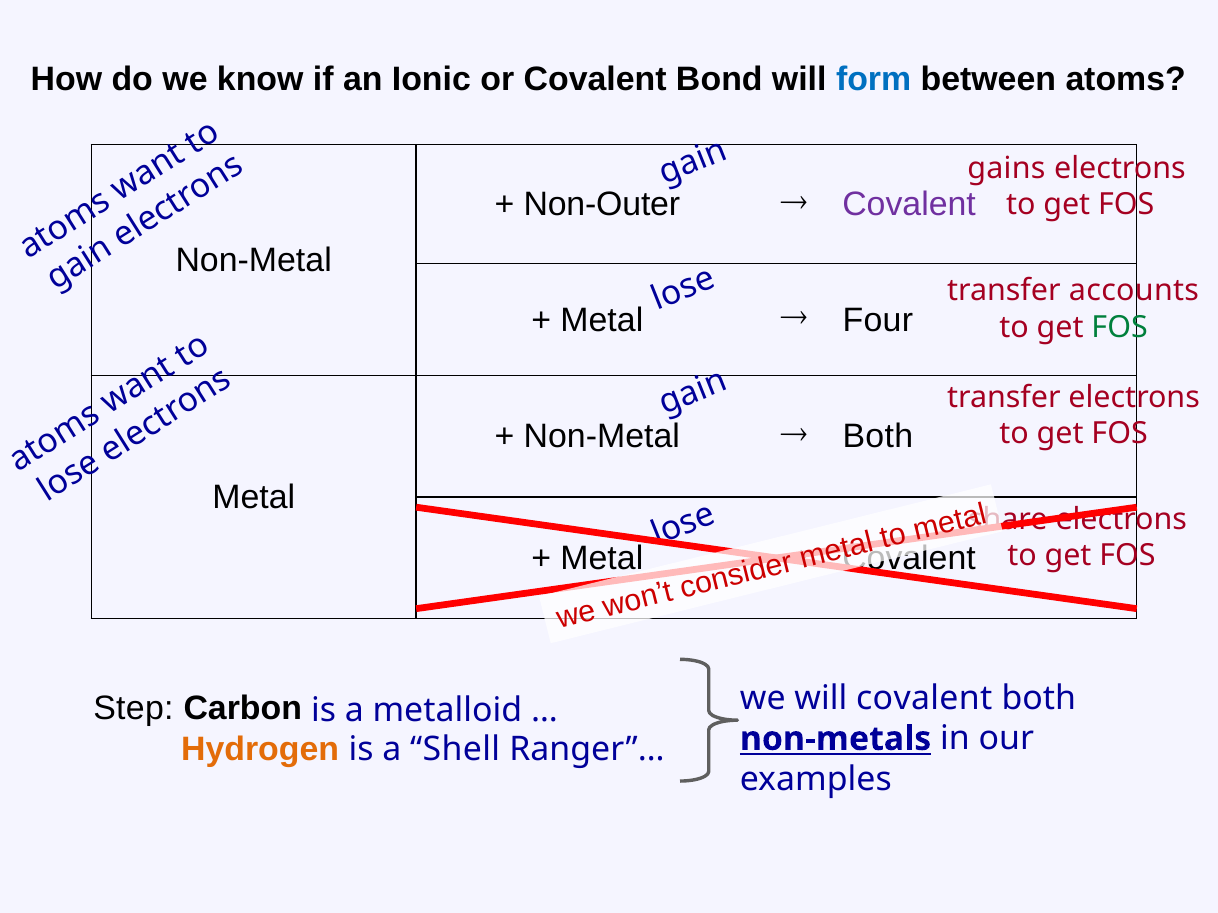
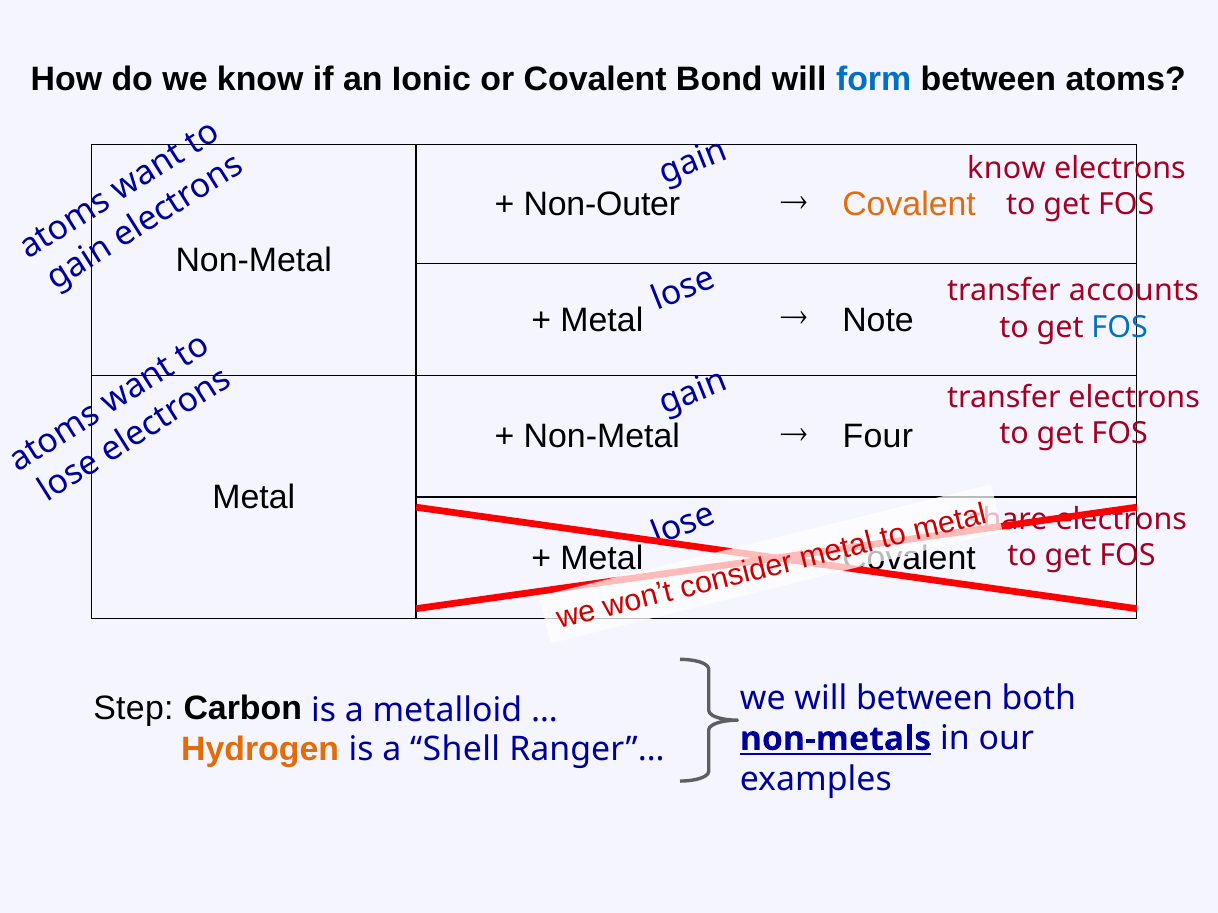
gains: gains -> know (1006, 168)
Covalent colour: purple -> orange (909, 205)
Four: Four -> Note (878, 320)
FOS colour: green -> blue (1120, 327)
Both: Both -> Four (878, 437)
will covalent: covalent -> between (925, 699)
